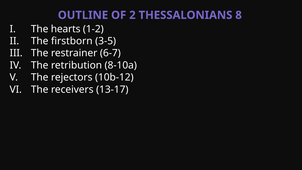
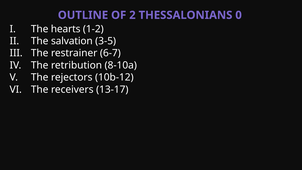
8: 8 -> 0 (239, 15)
firstborn: firstborn -> salvation (72, 41)
